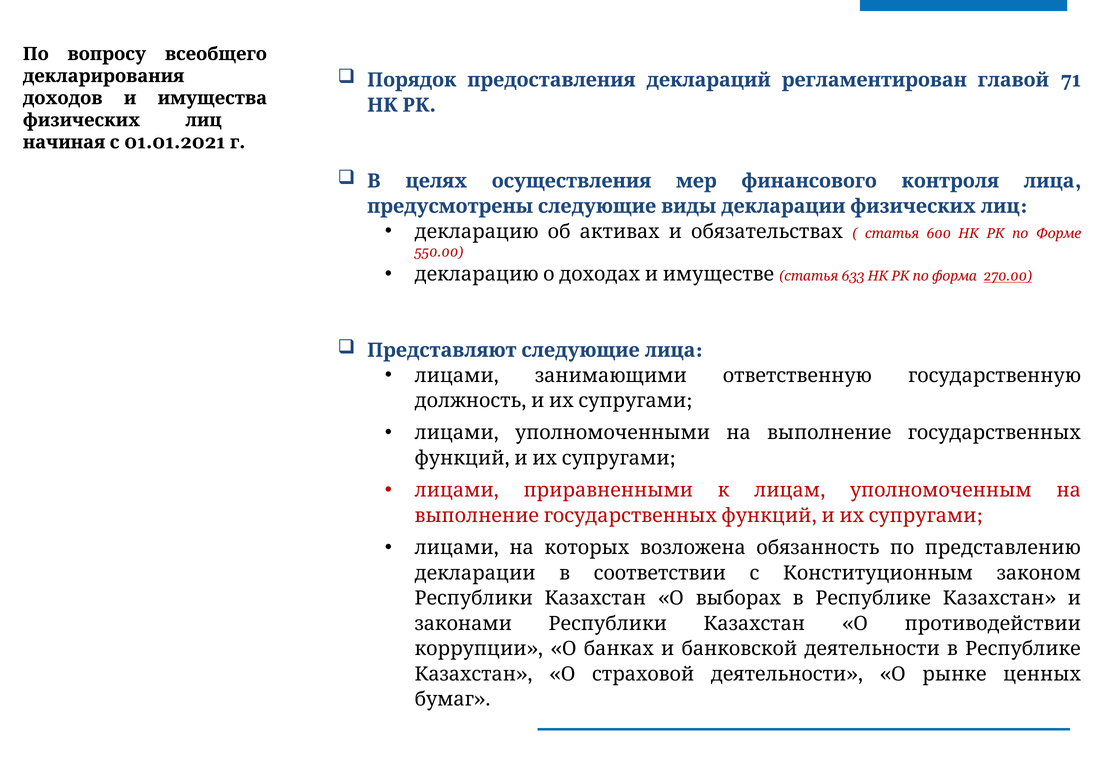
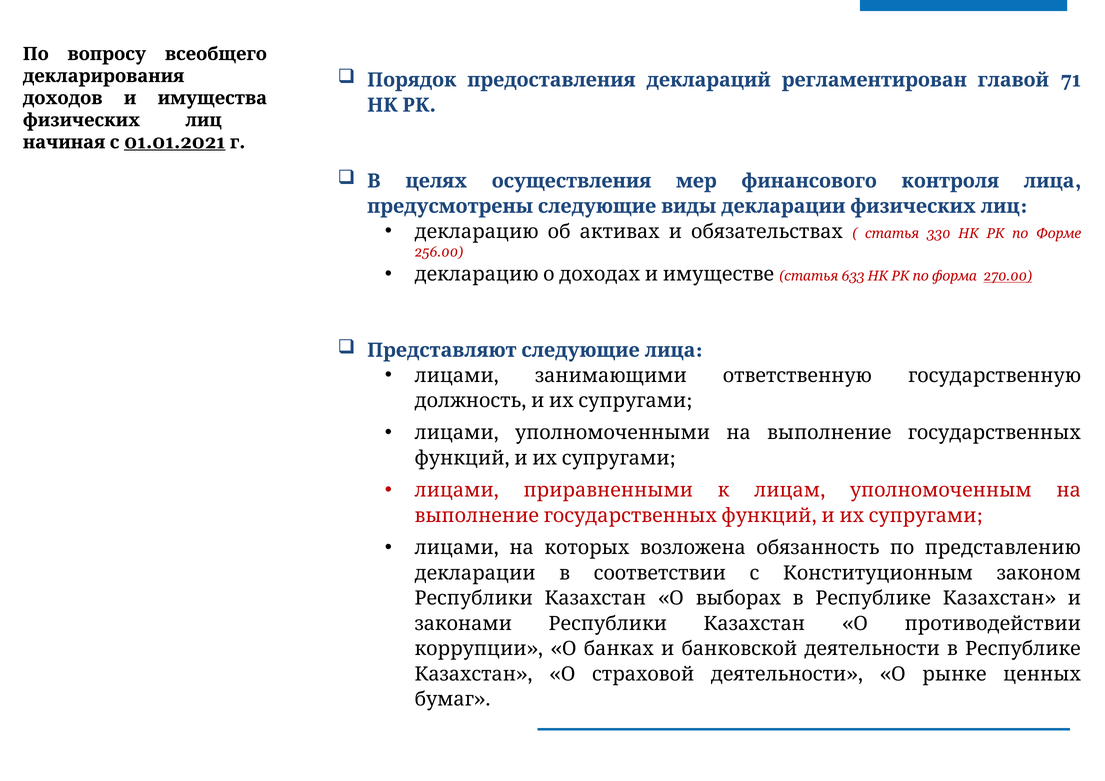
01.01.2021 underline: none -> present (175, 142)
600: 600 -> 330 (939, 234)
550.00: 550.00 -> 256.00 (439, 253)
